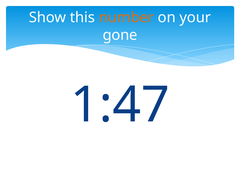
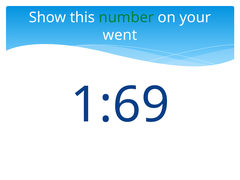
number colour: orange -> green (126, 18)
gone: gone -> went (120, 35)
1:47: 1:47 -> 1:69 (120, 105)
